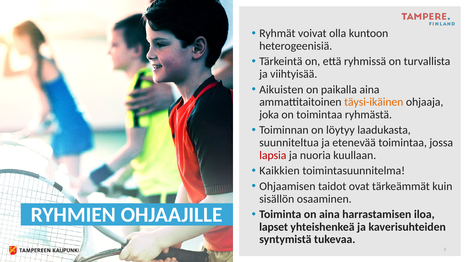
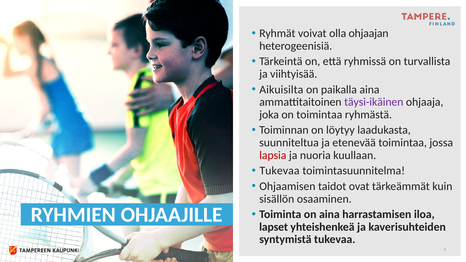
kuntoon: kuntoon -> ohjaajan (369, 33)
Aikuisten: Aikuisten -> Aikuisilta (281, 90)
täysi-ikäinen colour: orange -> purple (374, 102)
Kaikkien: Kaikkien -> Tukevaa (280, 171)
